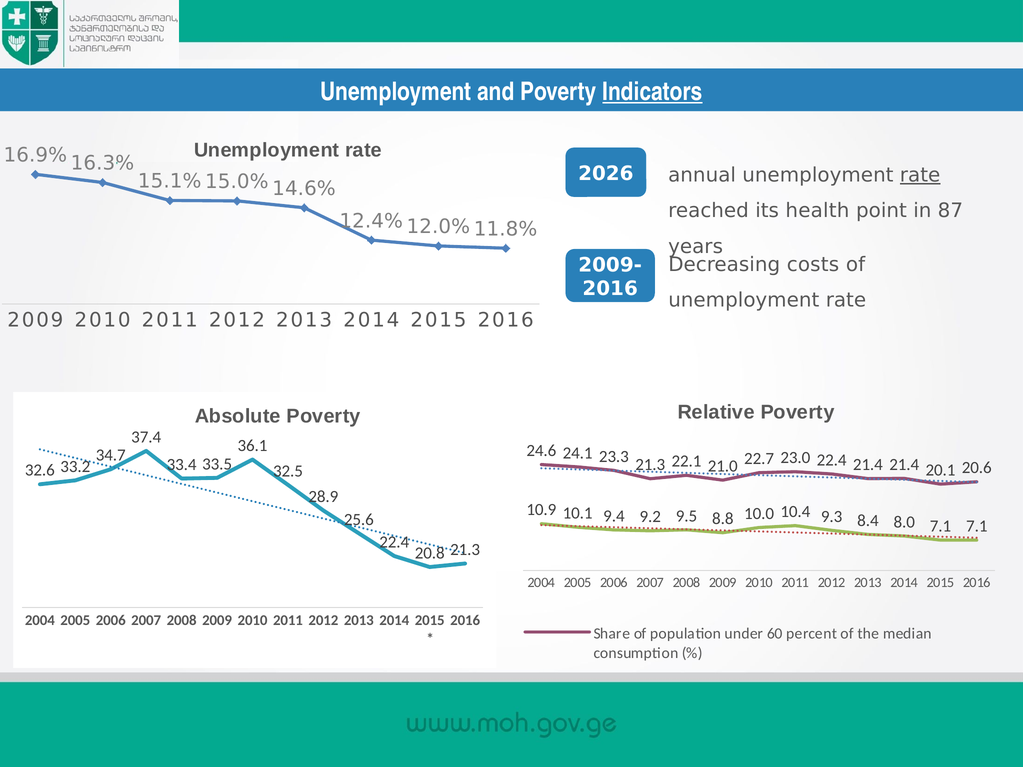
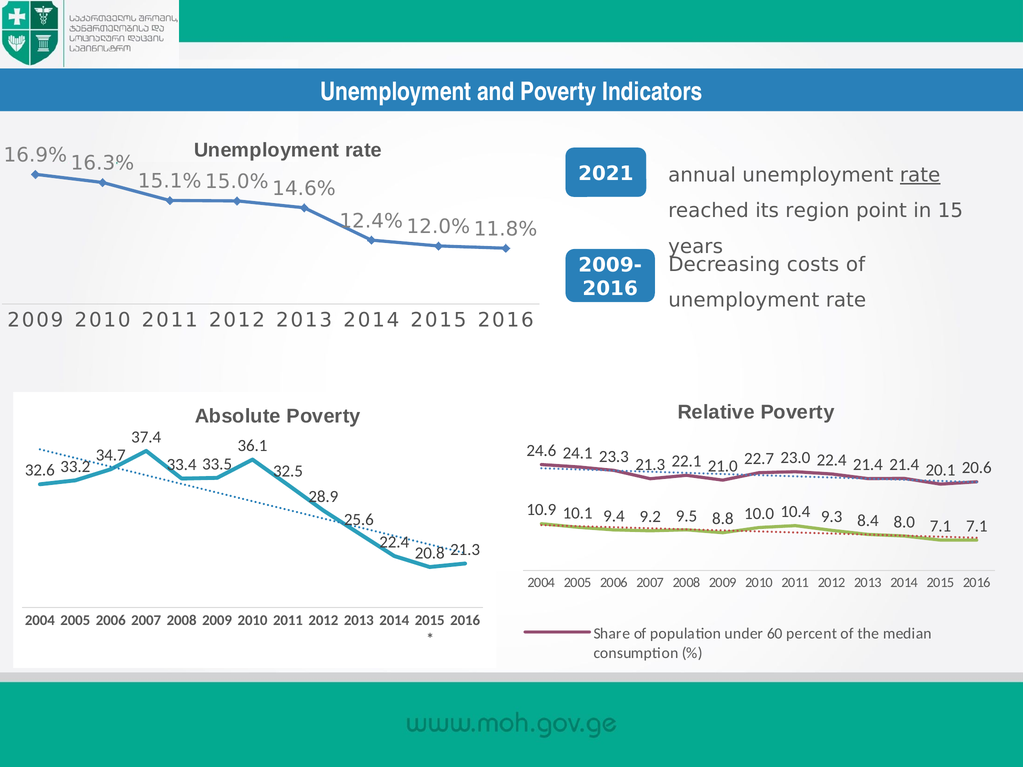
Indicators underline: present -> none (652, 92)
2026: 2026 -> 2021 (606, 174)
health: health -> region (817, 211)
87: 87 -> 15 (950, 211)
